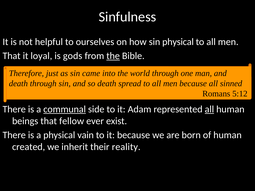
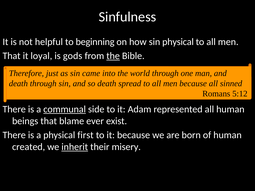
ourselves: ourselves -> beginning (95, 42)
all underline: present -> none (209, 109)
fellow: fellow -> blame (72, 121)
vain: vain -> first (86, 135)
inherit underline: none -> present (75, 147)
reality: reality -> misery (126, 147)
